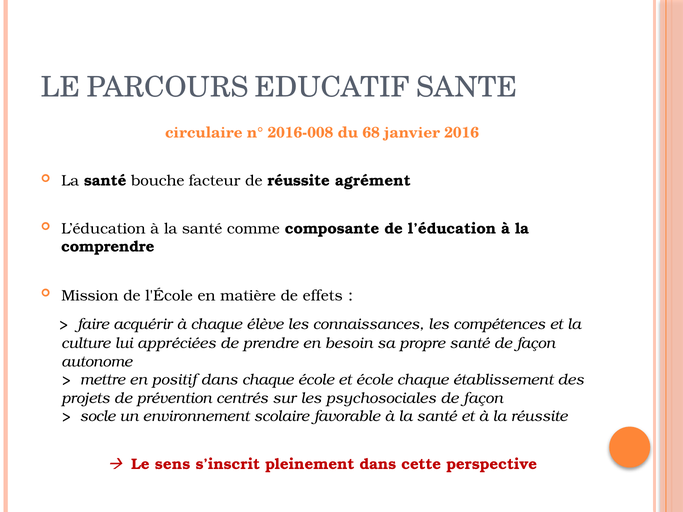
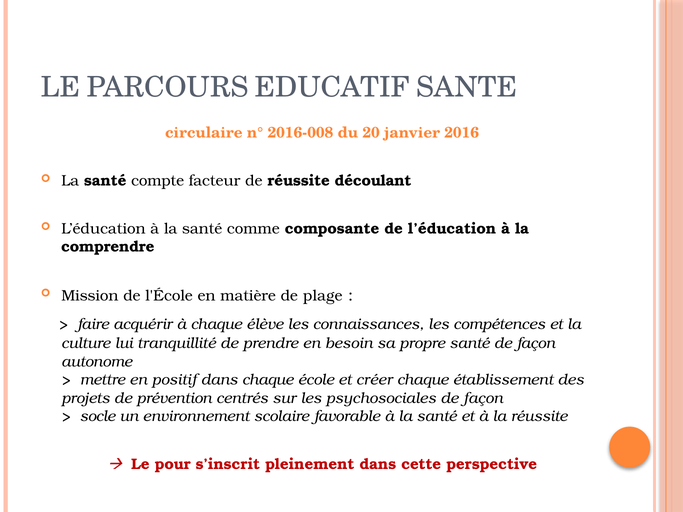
68: 68 -> 20 (371, 133)
bouche: bouche -> compte (158, 181)
agrément: agrément -> découlant (373, 181)
effets: effets -> plage (323, 296)
appréciées: appréciées -> tranquillité (177, 344)
et école: école -> créer (374, 380)
sens: sens -> pour (173, 464)
